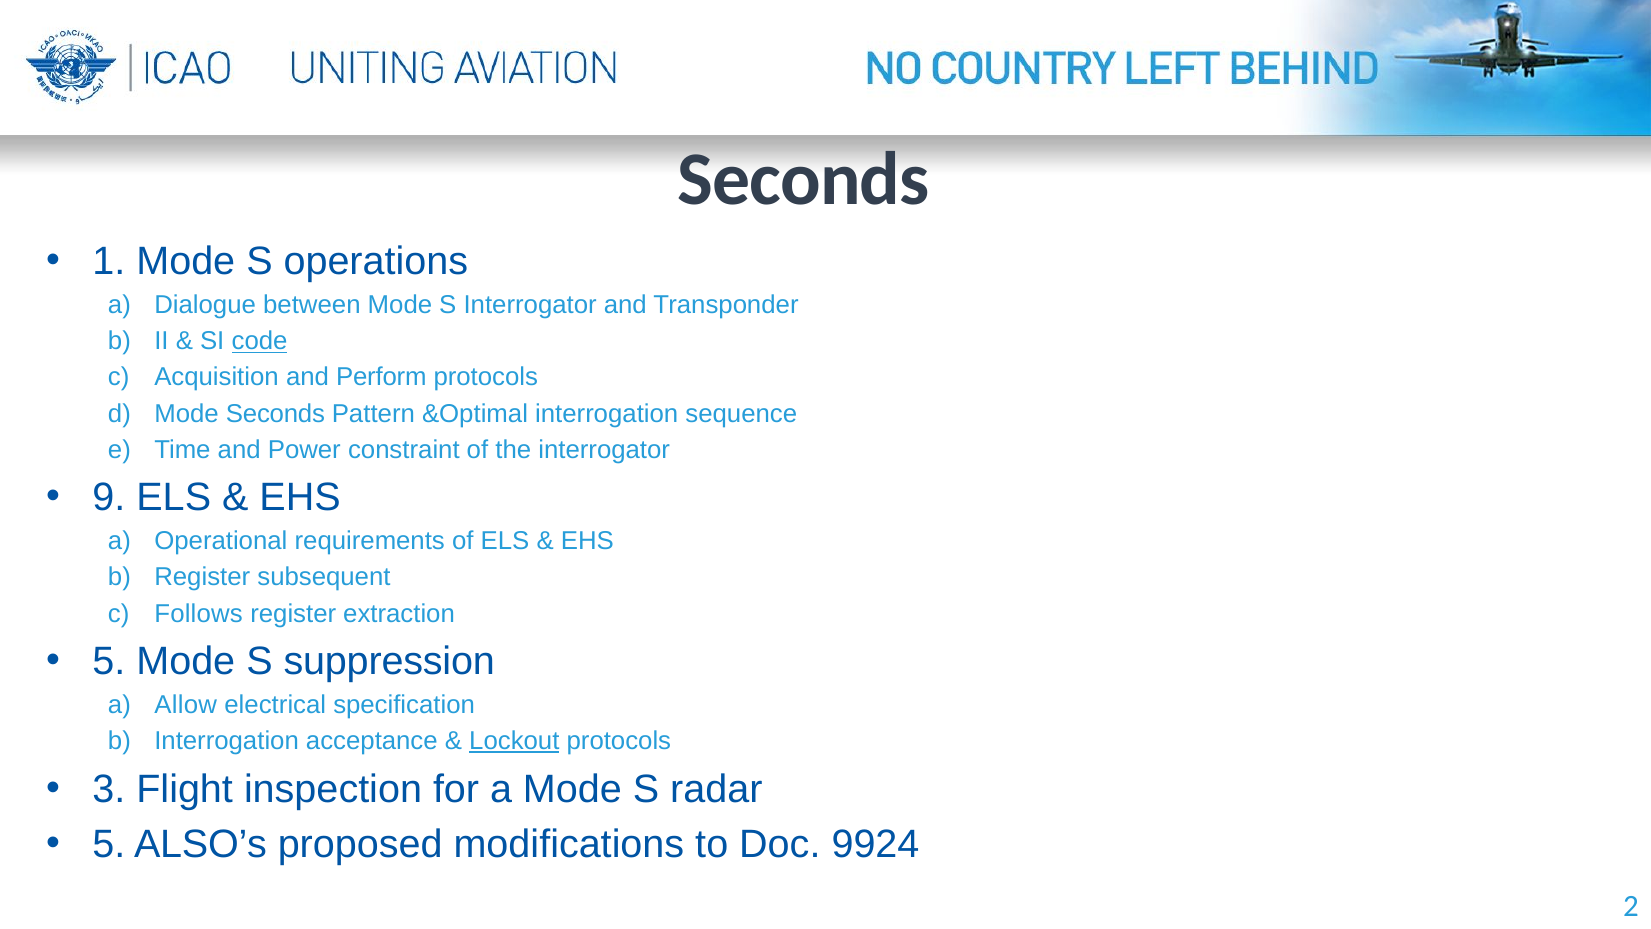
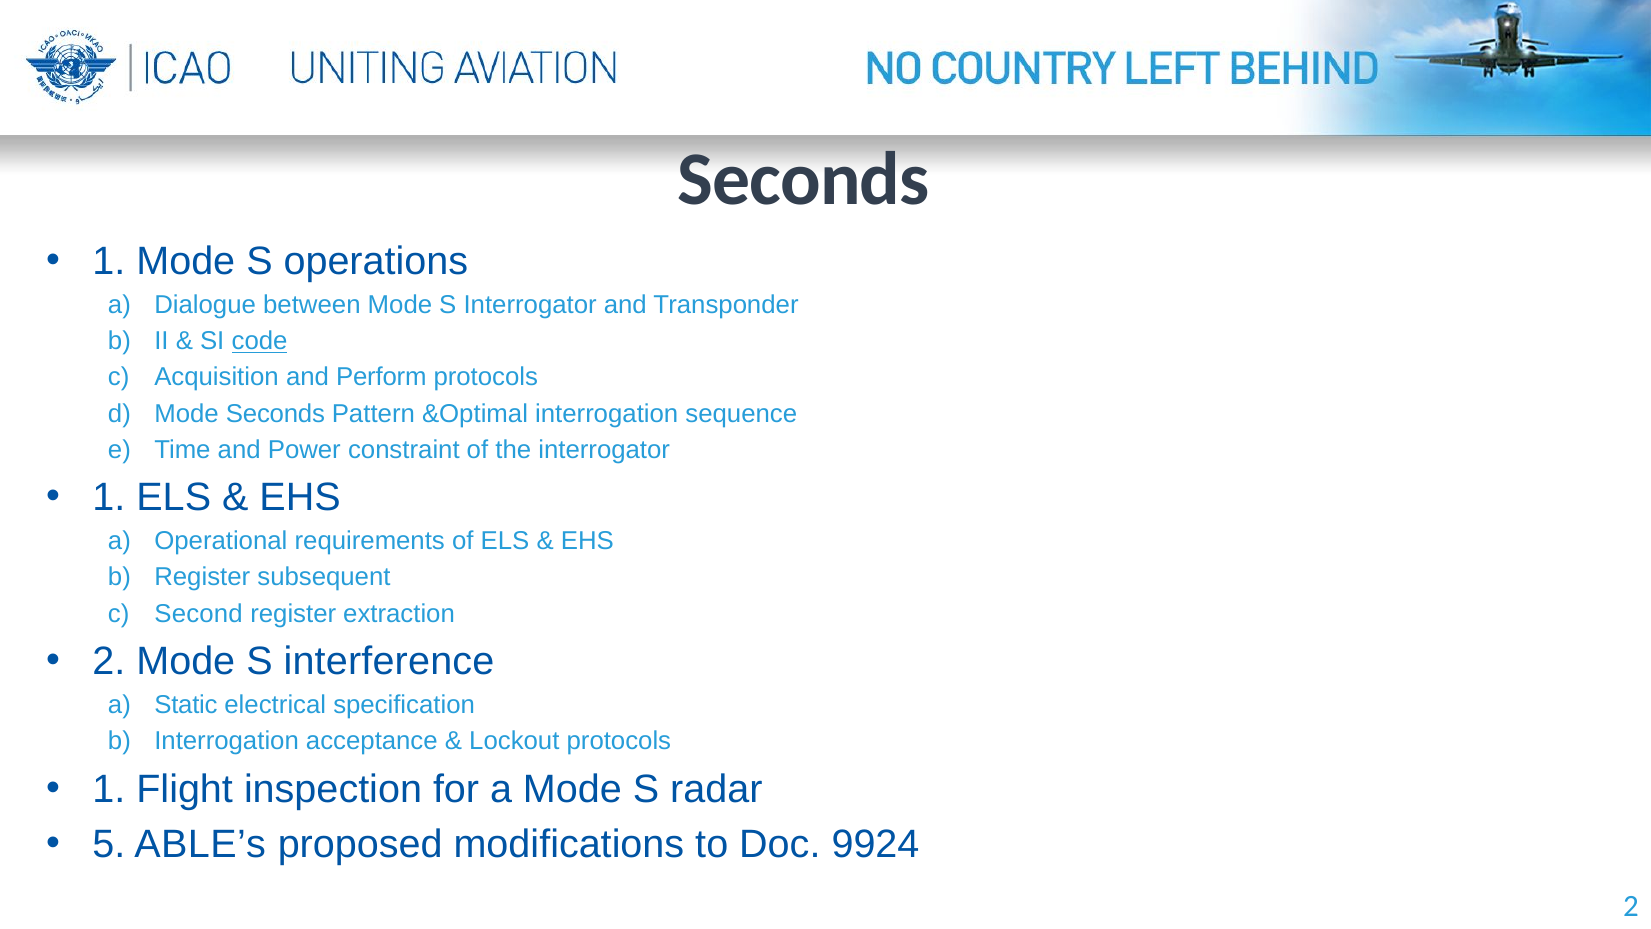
9: 9 -> 1 (109, 498)
Follows: Follows -> Second (199, 613)
5: 5 -> 2 (109, 661)
suppression: suppression -> interference (389, 661)
Allow: Allow -> Static (186, 705)
Lockout underline: present -> none (514, 741)
3: 3 -> 1 (109, 789)
ALSO’s: ALSO’s -> ABLE’s (200, 844)
